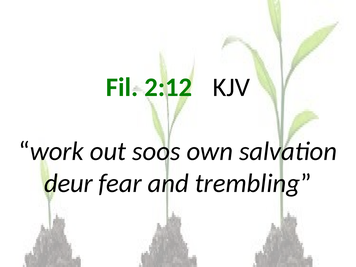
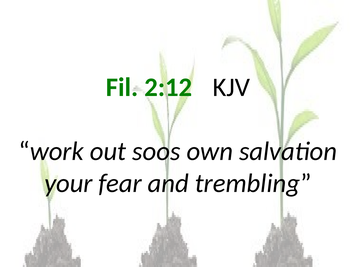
deur: deur -> your (68, 183)
